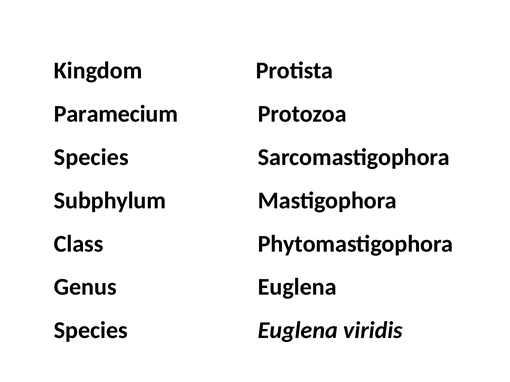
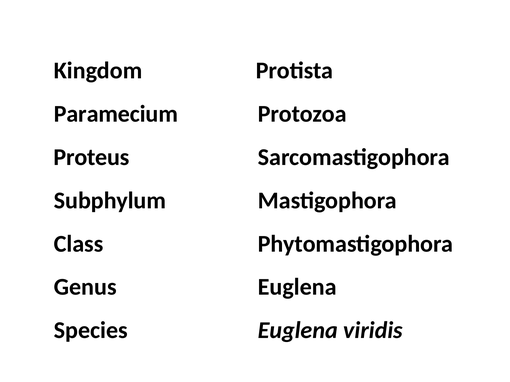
Species: Species -> Proteus (91, 157)
